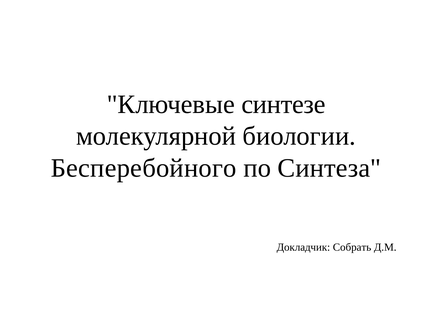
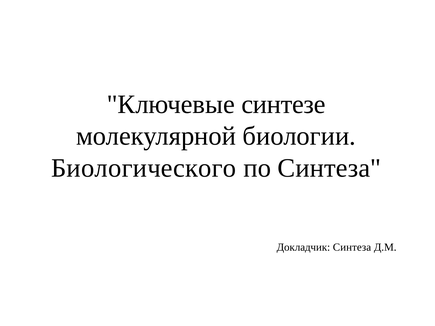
Бесперебойного: Бесперебойного -> Биологического (144, 168)
Докладчик Собрать: Собрать -> Синтеза (352, 247)
